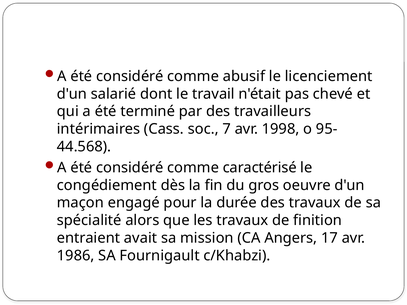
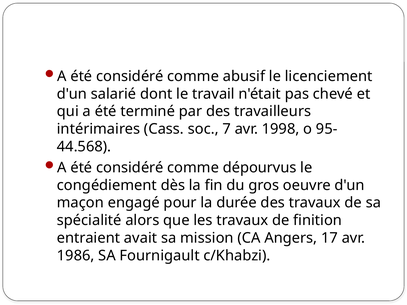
caractérisé: caractérisé -> dépourvus (260, 168)
